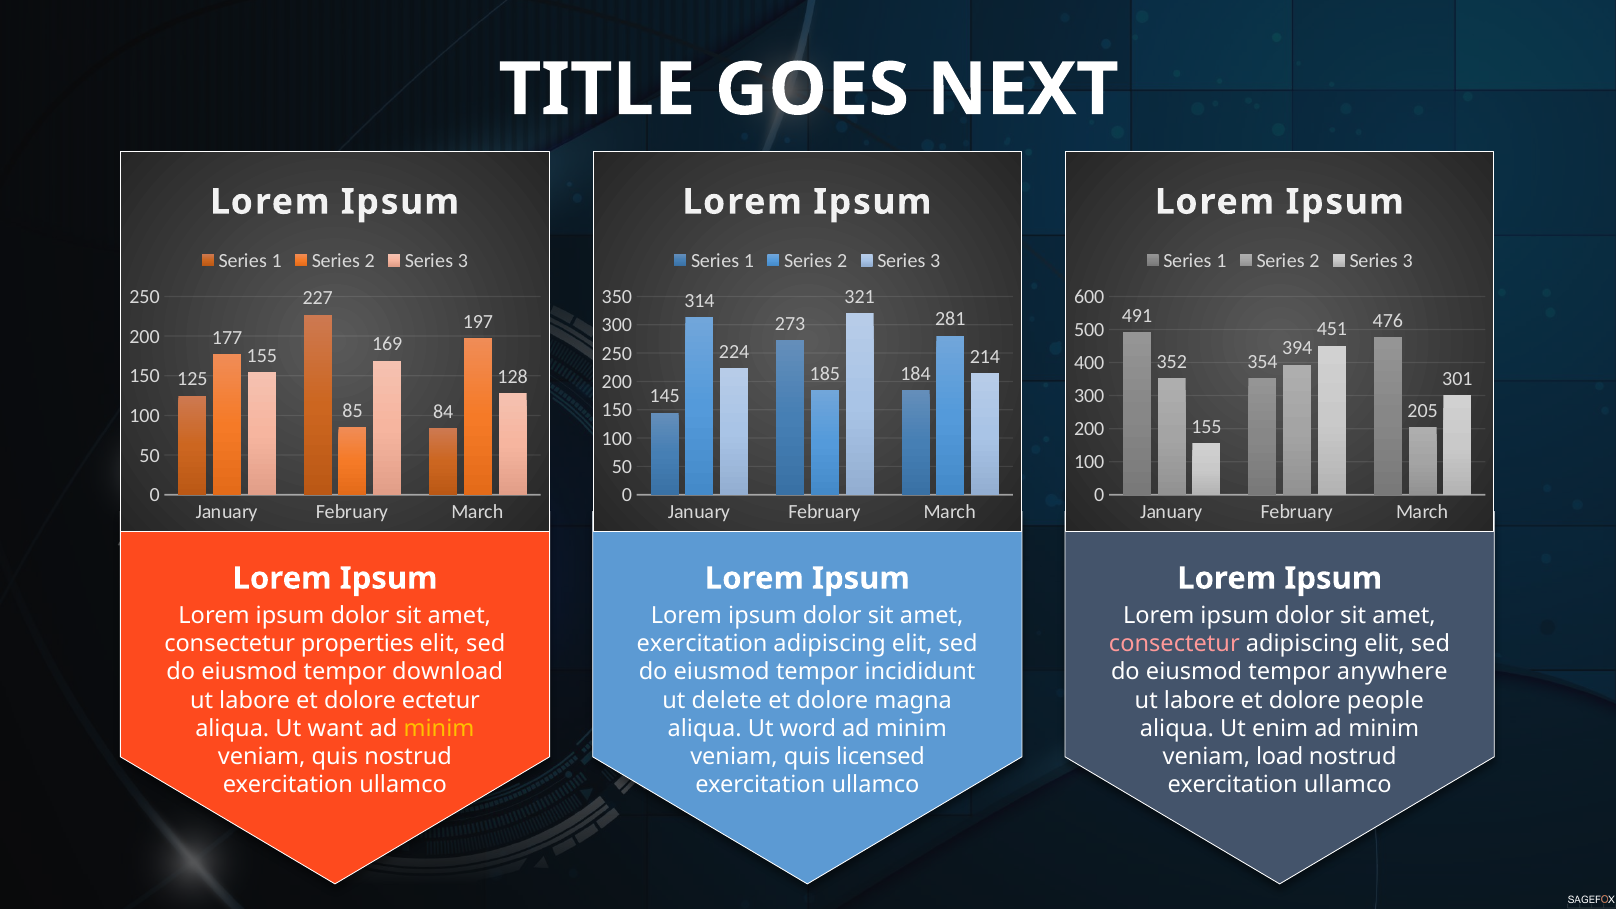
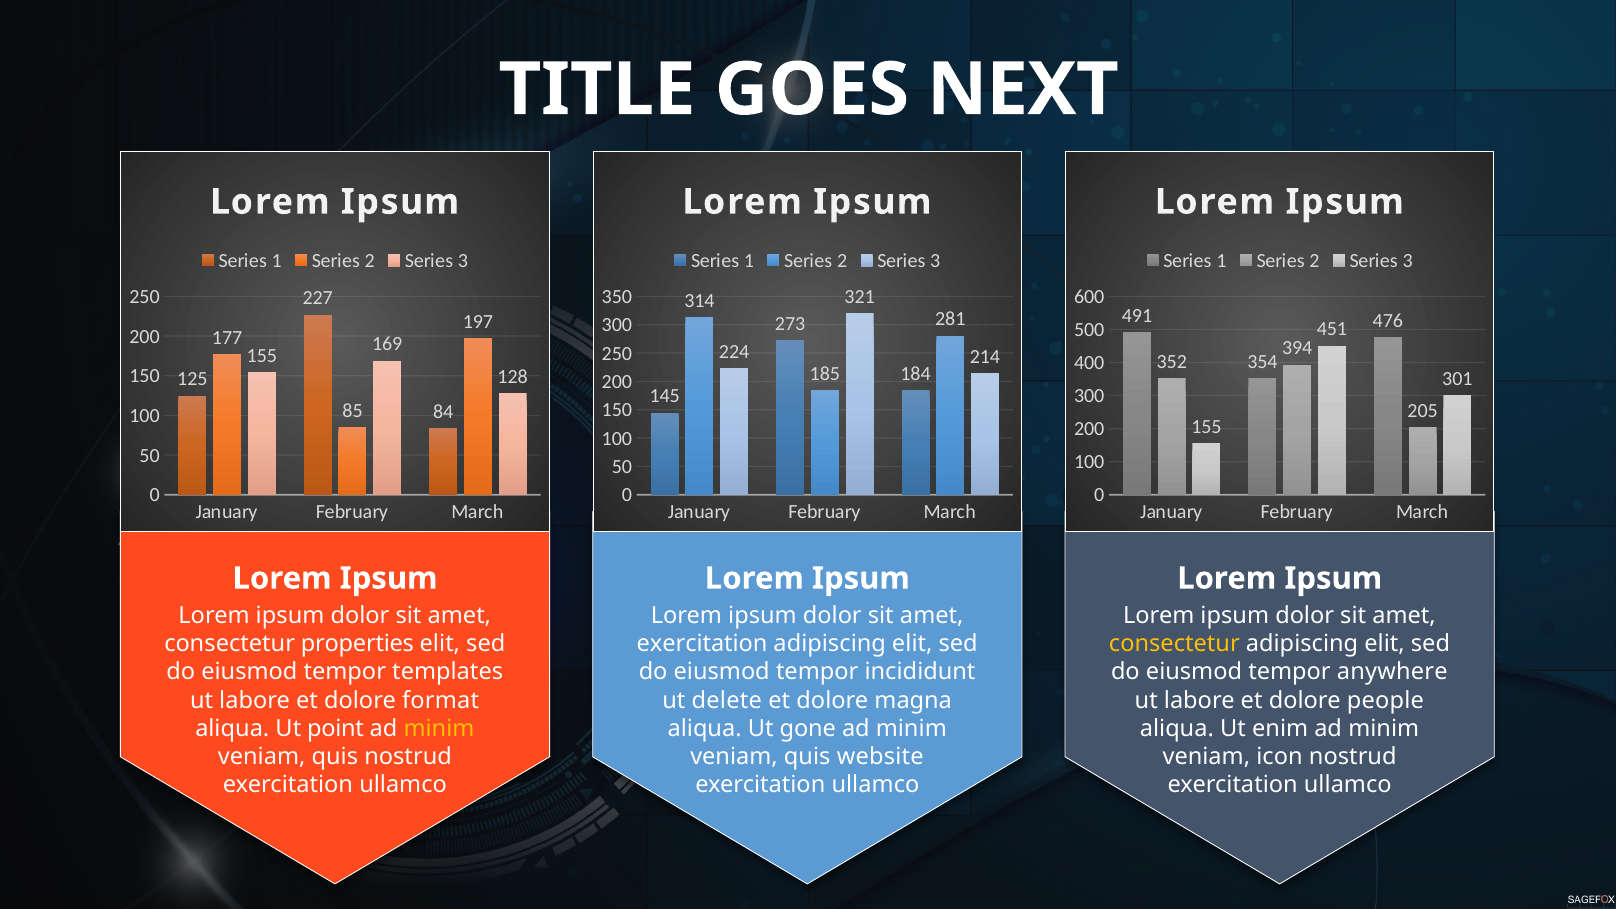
consectetur colour: pink -> yellow (1174, 644)
download: download -> templates (448, 672)
ectetur: ectetur -> format (441, 700)
want: want -> point (336, 729)
word: word -> gone (808, 729)
licensed: licensed -> website (880, 757)
load: load -> icon (1280, 757)
